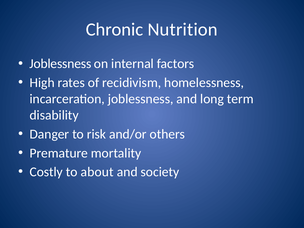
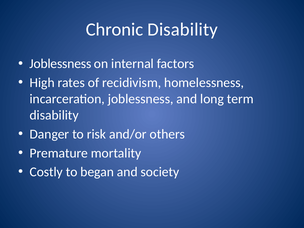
Chronic Nutrition: Nutrition -> Disability (183, 29)
about: about -> began (97, 172)
